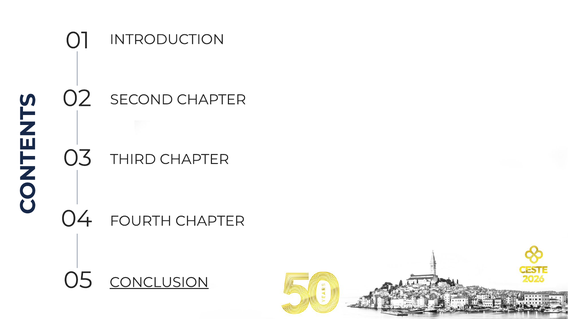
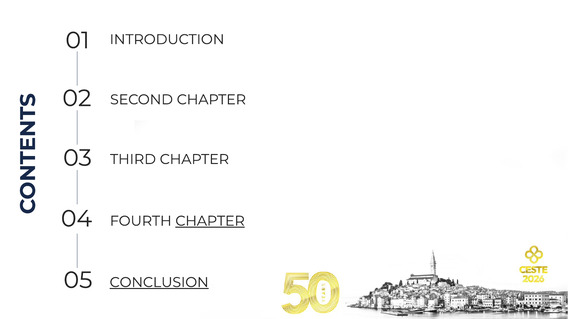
CHAPTER underline: none -> present (210, 221)
